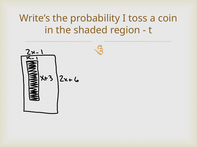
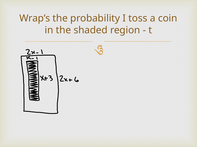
Write’s: Write’s -> Wrap’s (35, 18)
